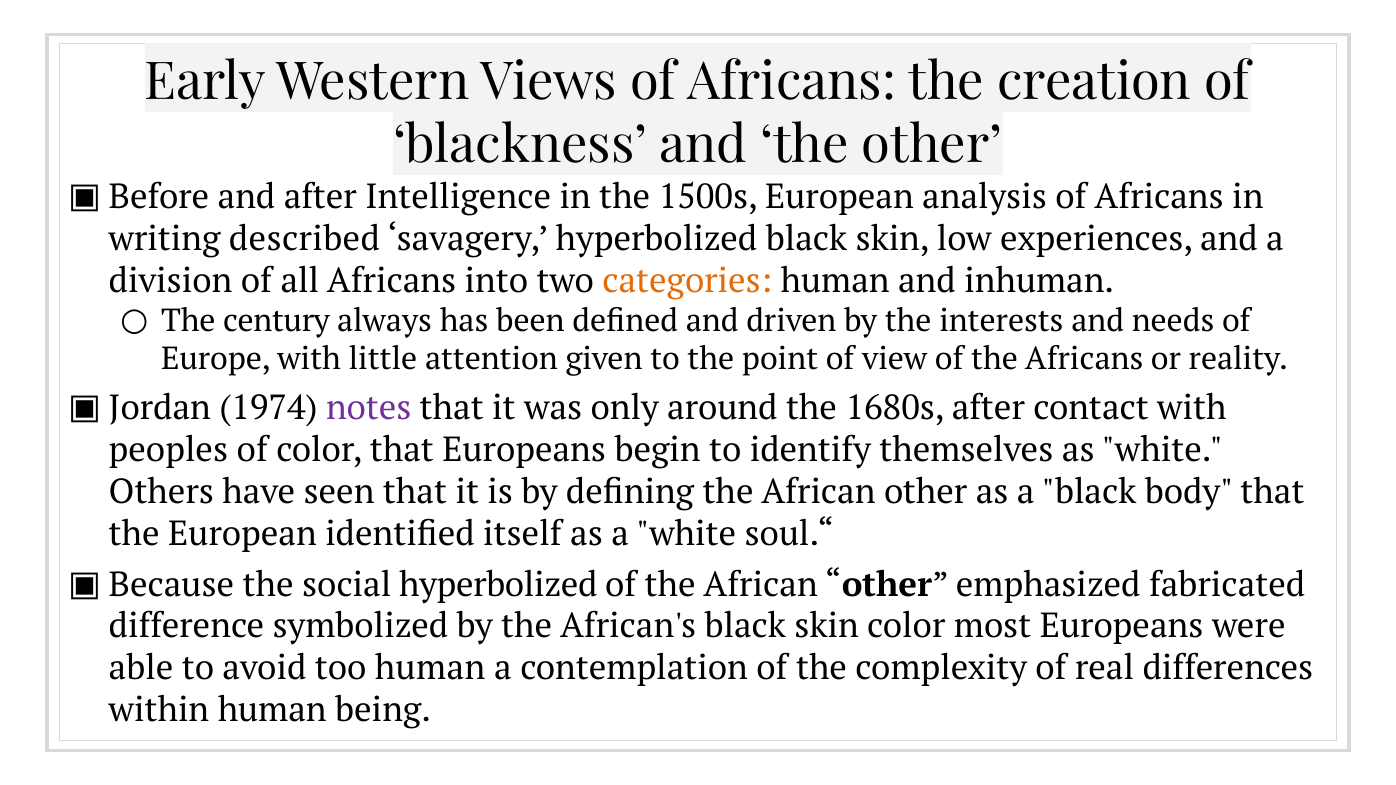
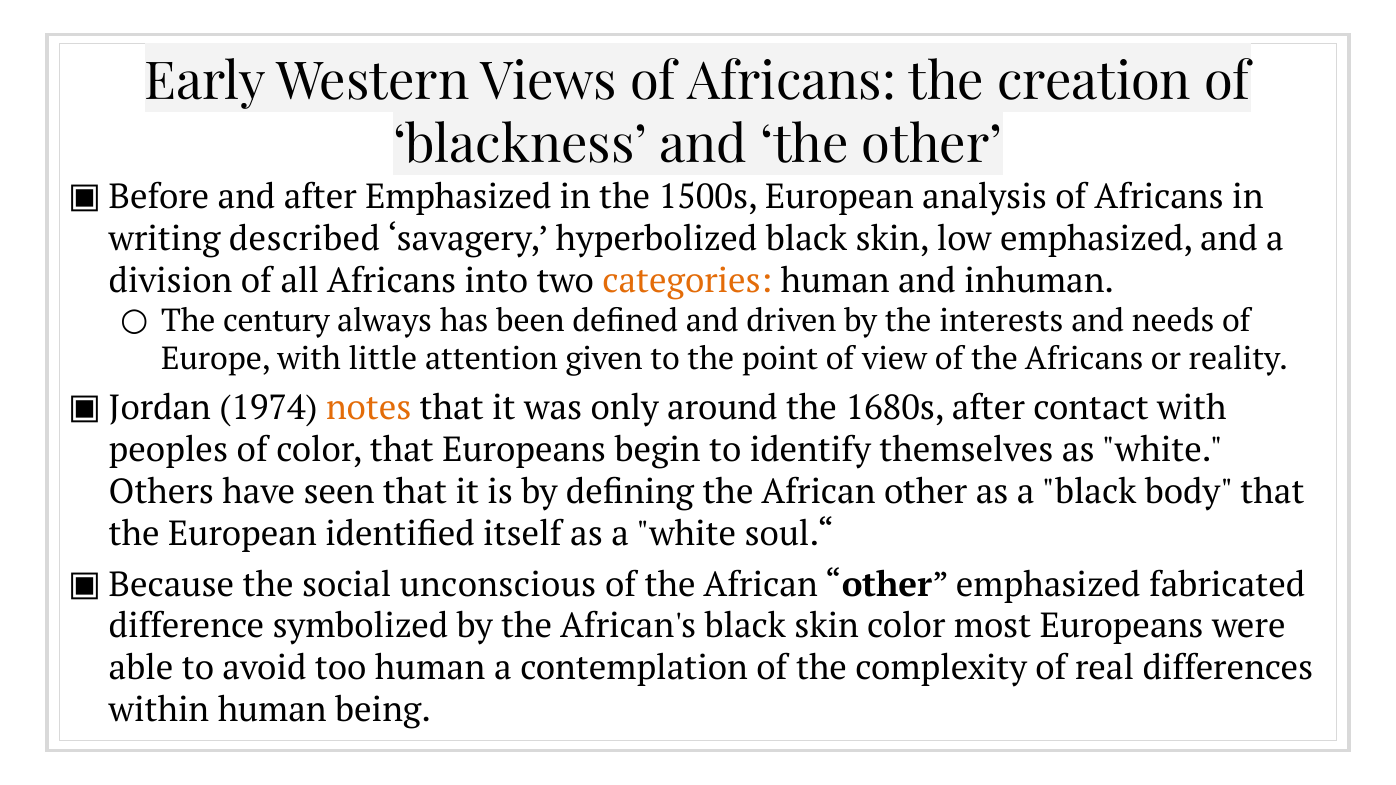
after Intelligence: Intelligence -> Emphasized (458, 197)
low experiences: experiences -> emphasized (1097, 239)
notes colour: purple -> orange (369, 408)
social hyperbolized: hyperbolized -> unconscious (498, 585)
